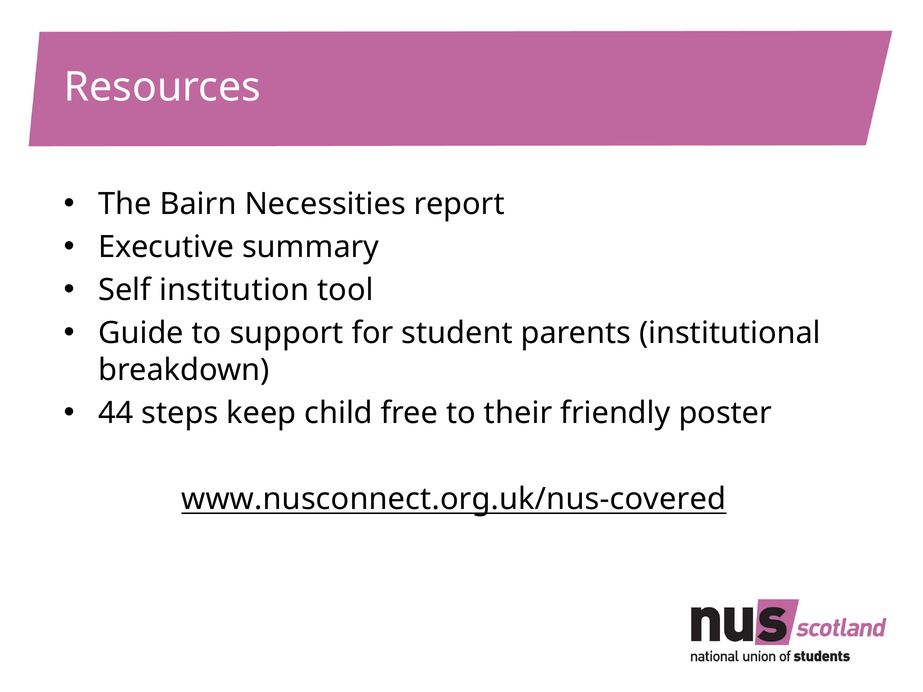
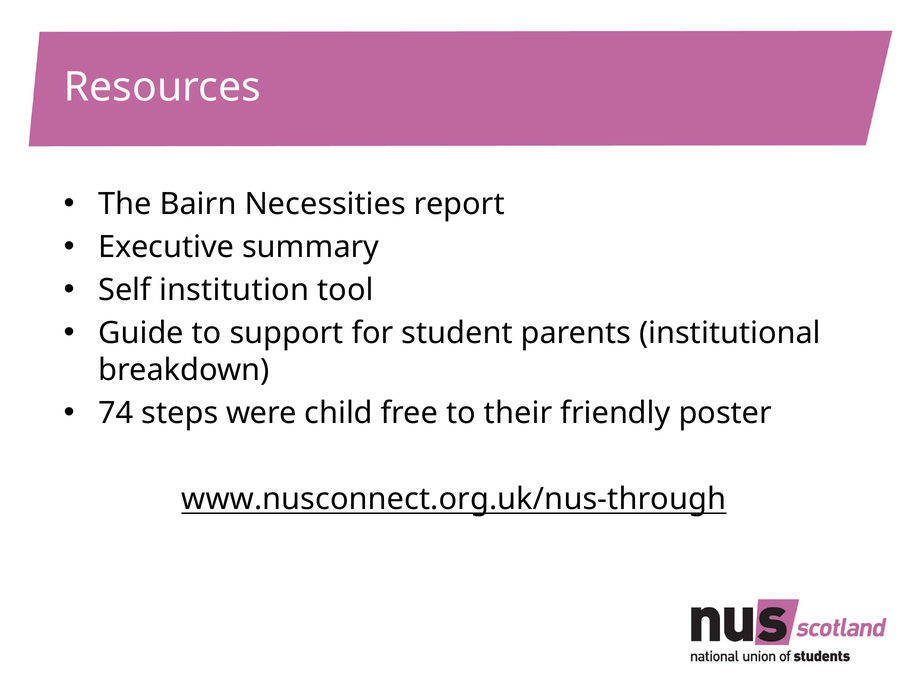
44: 44 -> 74 (116, 413)
keep: keep -> were (261, 413)
www.nusconnect.org.uk/nus-covered: www.nusconnect.org.uk/nus-covered -> www.nusconnect.org.uk/nus-through (454, 499)
